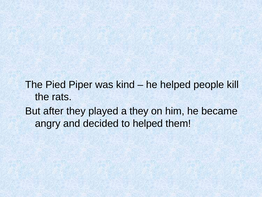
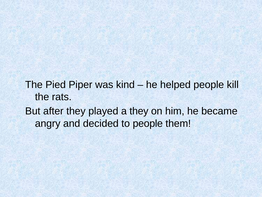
to helped: helped -> people (148, 123)
